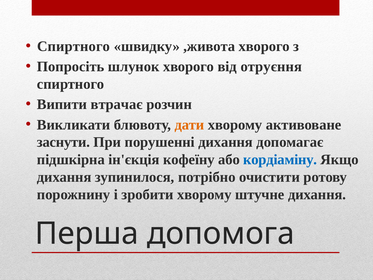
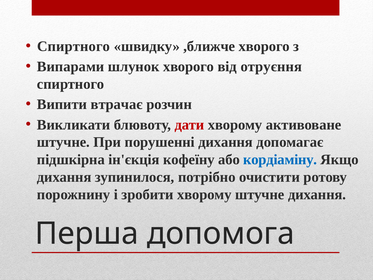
,живота: ,живота -> ,ближче (209, 46)
Попросіть: Попросіть -> Випарами (71, 67)
дати colour: orange -> red (189, 125)
заснути: заснути -> штучне (63, 142)
